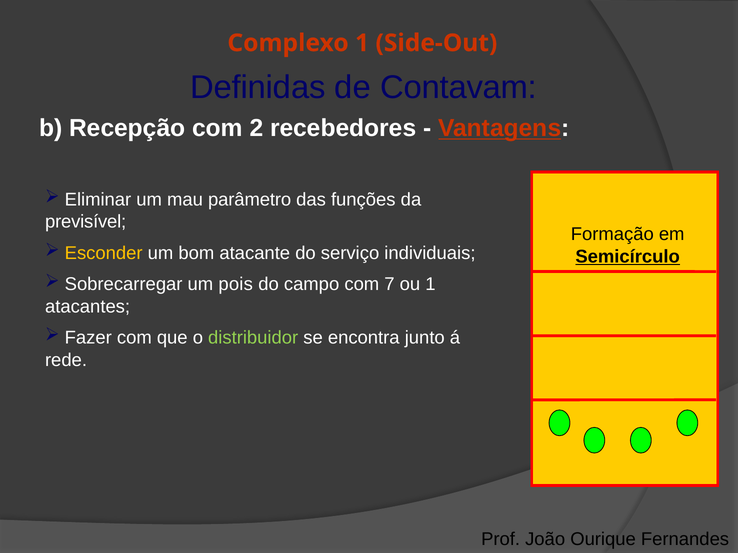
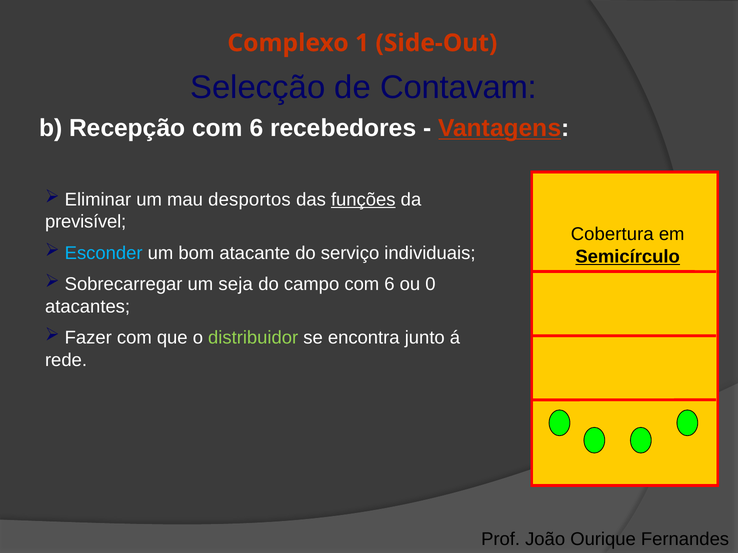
Definidas: Definidas -> Selecção (258, 87)
Recepção com 2: 2 -> 6 (256, 128)
parâmetro: parâmetro -> desportos (249, 200)
funções underline: none -> present (363, 200)
Formação: Formação -> Cobertura (612, 235)
Esconder colour: yellow -> light blue (104, 253)
pois: pois -> seja (236, 285)
campo com 7: 7 -> 6 (389, 285)
ou 1: 1 -> 0 (430, 285)
